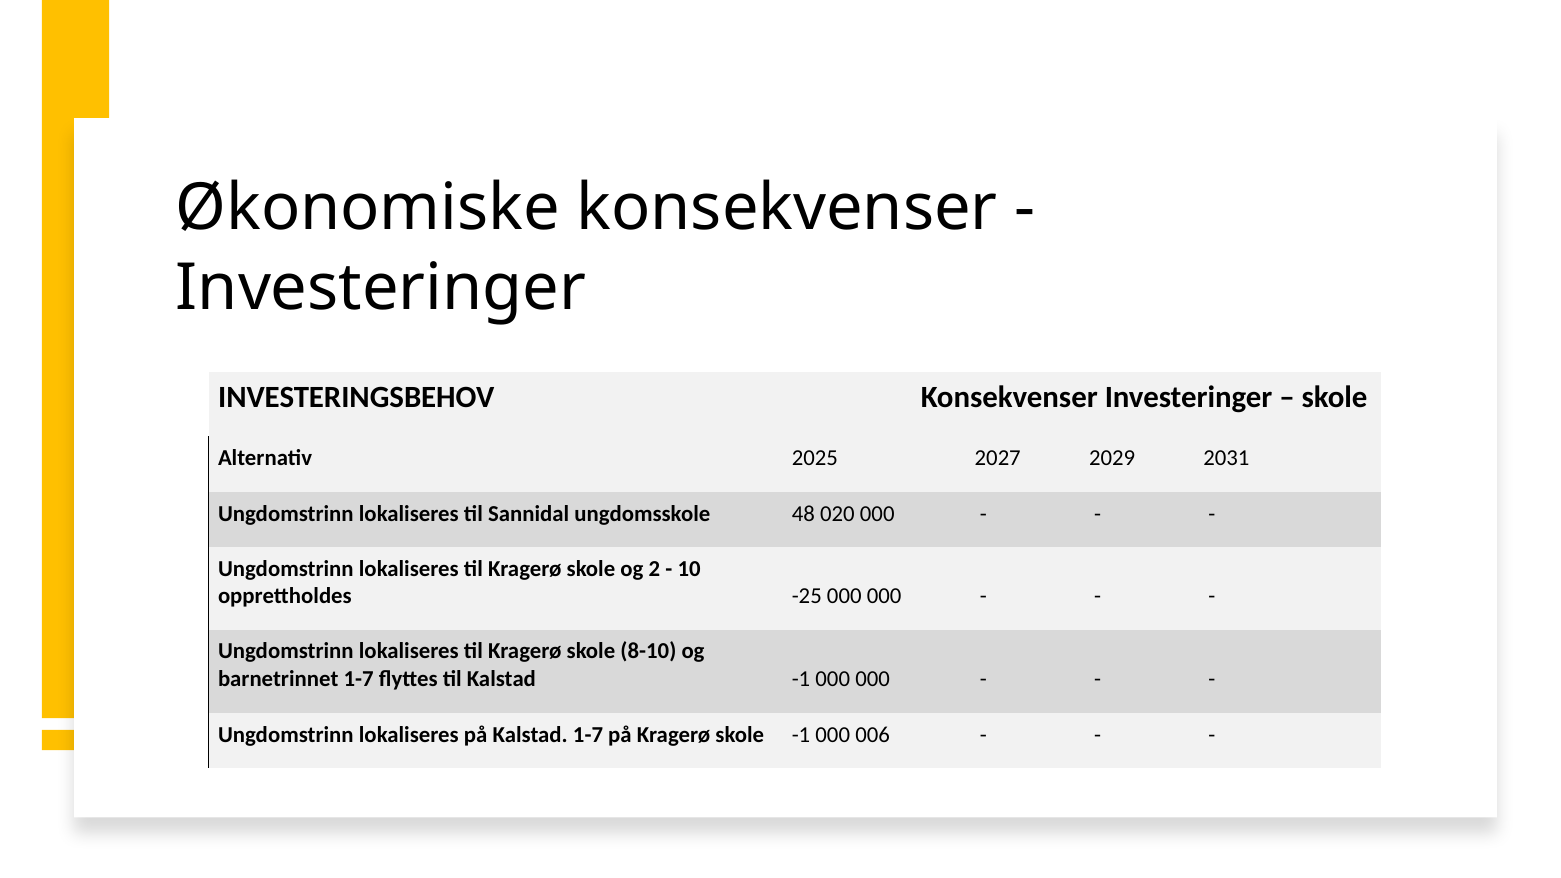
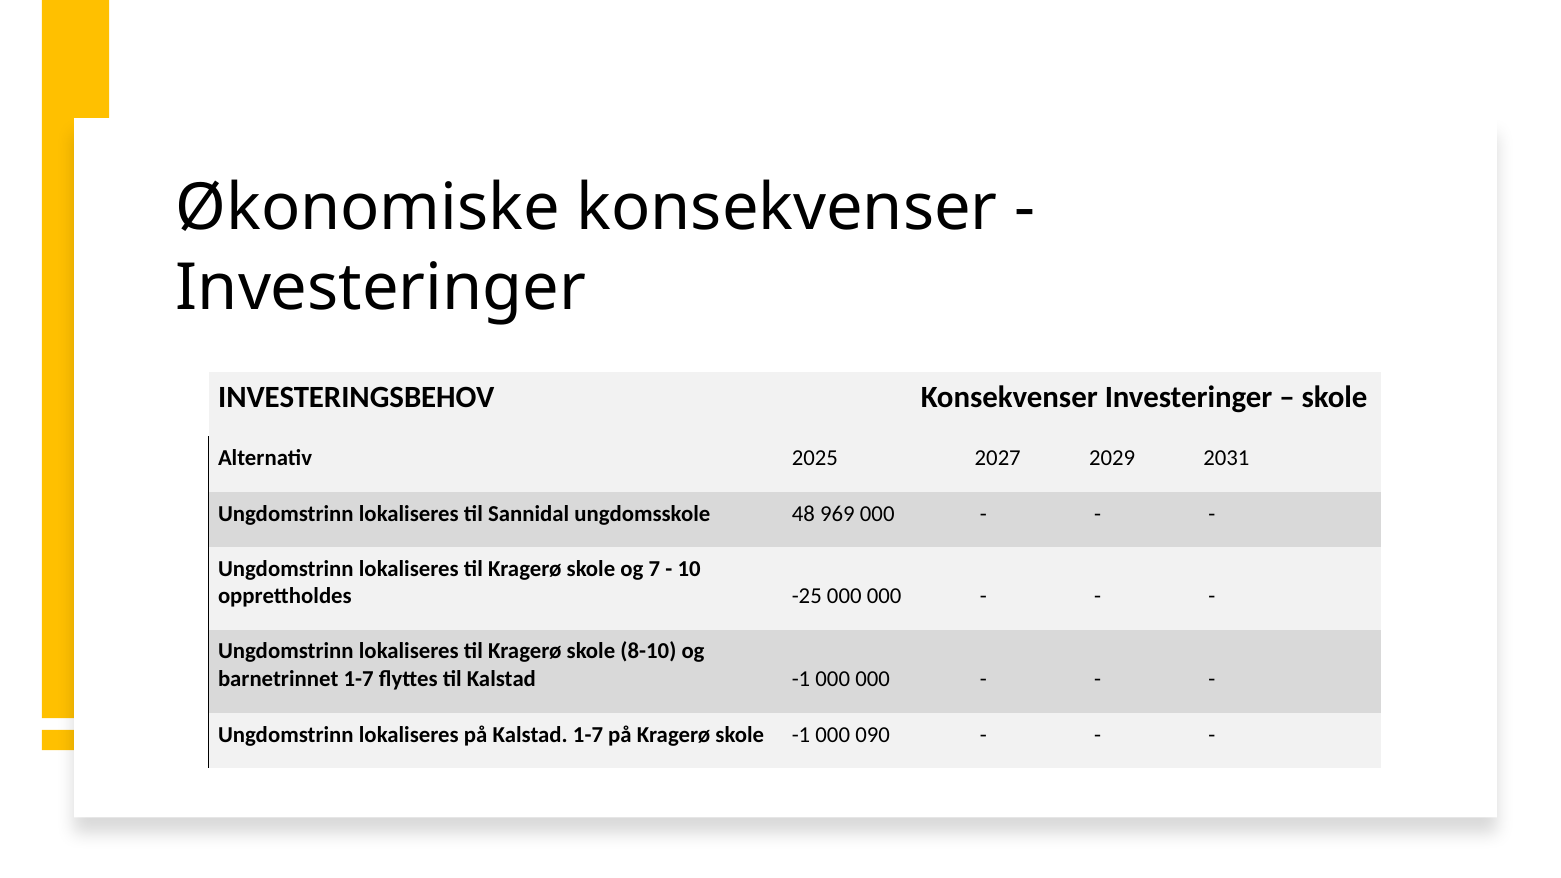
020: 020 -> 969 (837, 514)
2: 2 -> 7 (654, 569)
006: 006 -> 090 (873, 735)
